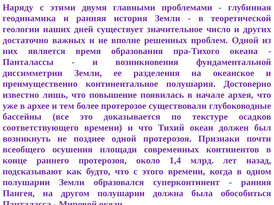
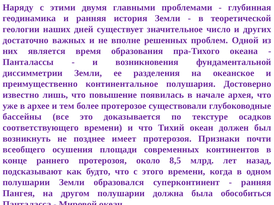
позднее одной: одной -> имеет (124, 139)
1,4: 1,4 -> 8,5 (175, 161)
